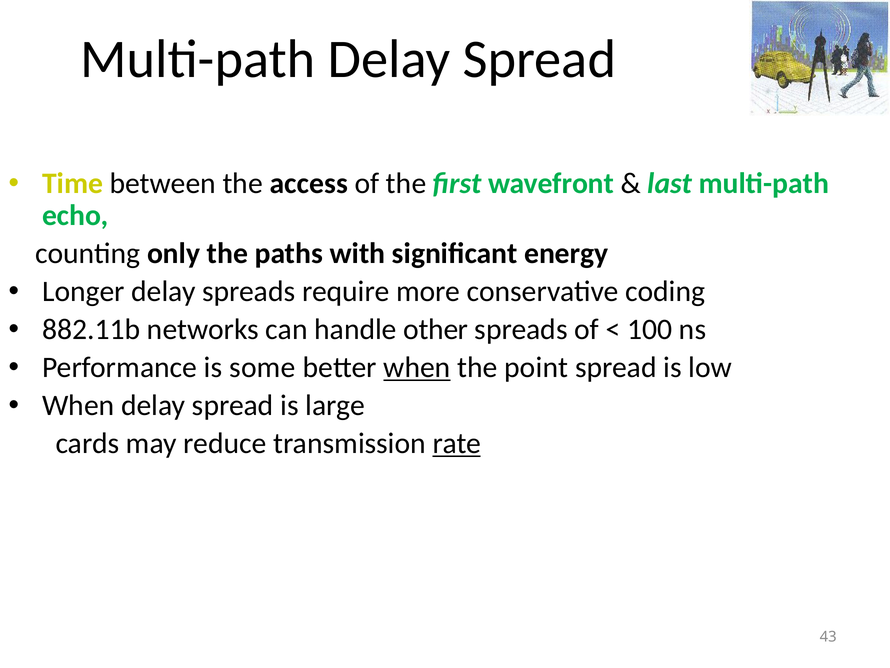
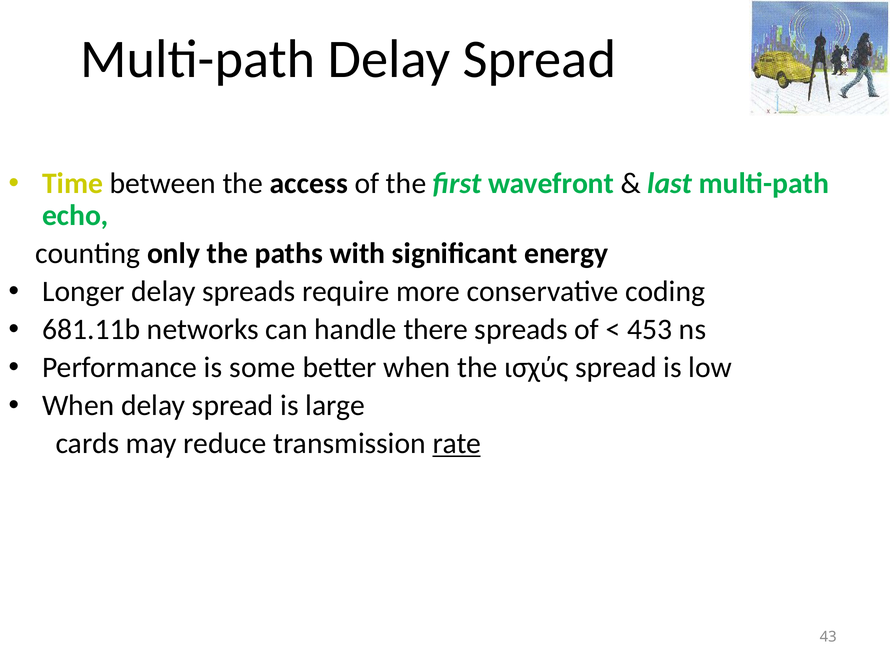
882.11b: 882.11b -> 681.11b (91, 329)
other: other -> there (436, 329)
100: 100 -> 453 (650, 329)
when underline: present -> none (417, 367)
point: point -> ισχύς (536, 367)
